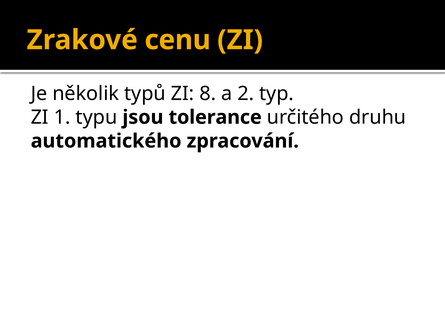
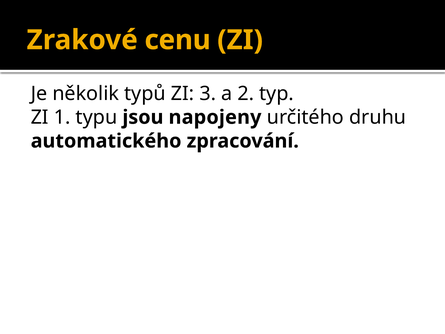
8: 8 -> 3 (208, 93)
tolerance: tolerance -> napojeny (215, 117)
